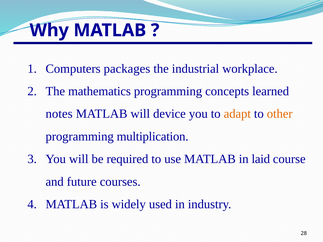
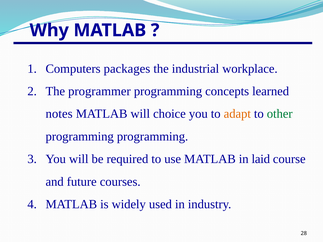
mathematics: mathematics -> programmer (99, 91)
device: device -> choice (169, 114)
other colour: orange -> green (280, 114)
programming multiplication: multiplication -> programming (153, 137)
